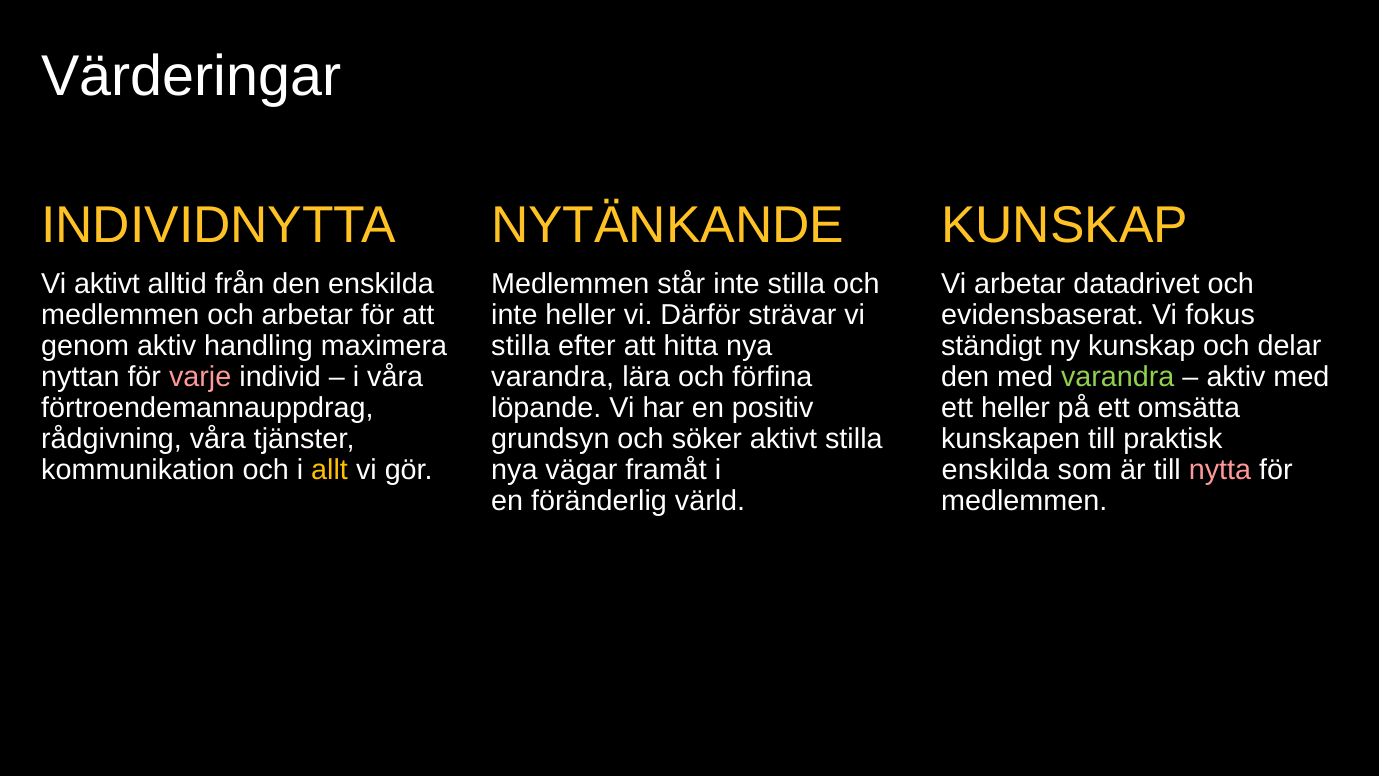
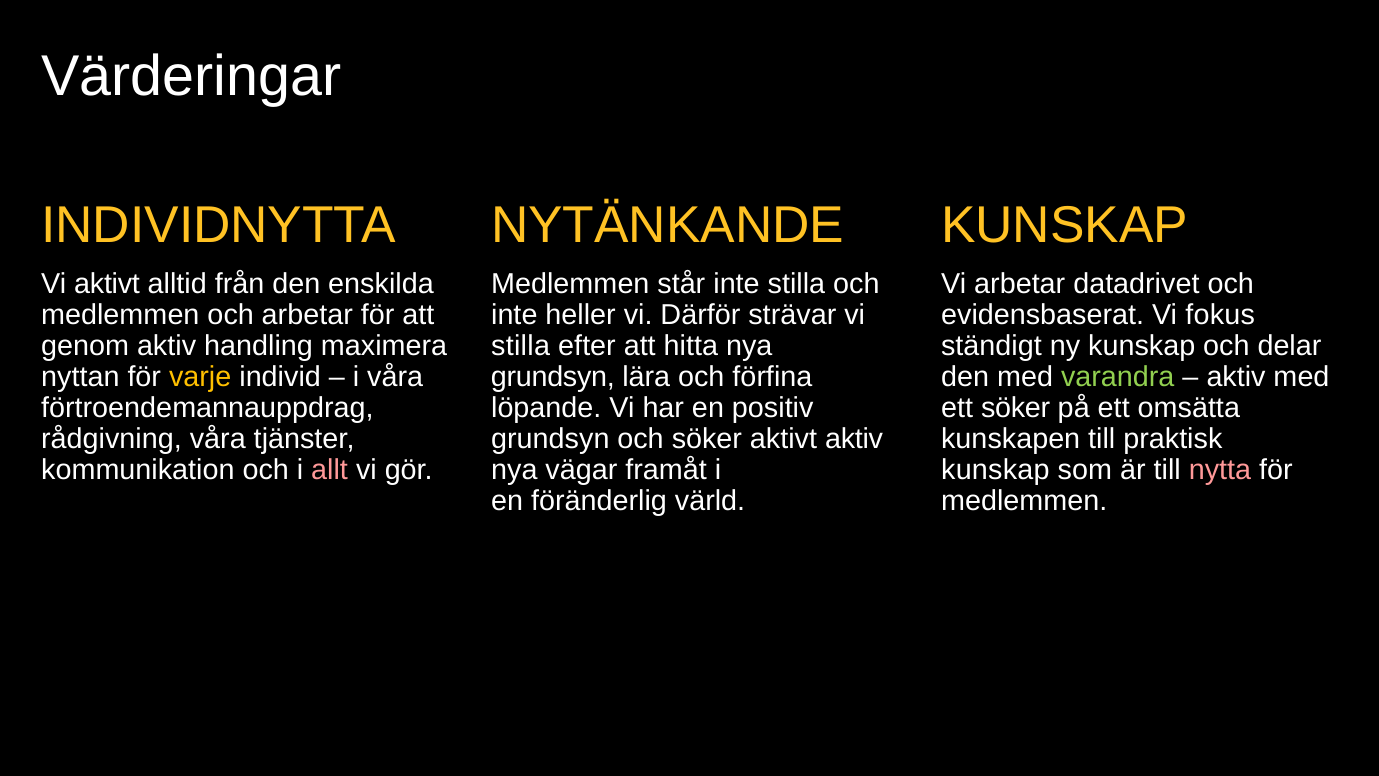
varje colour: pink -> yellow (200, 377)
varandra: varandra -> grundsyn (553, 377)
ett heller: heller -> söker (1016, 408)
aktivt stilla: stilla -> aktiv (854, 439)
allt colour: yellow -> pink (330, 470)
enskilda: enskilda -> kunskap (995, 470)
